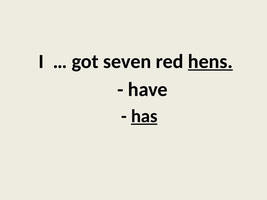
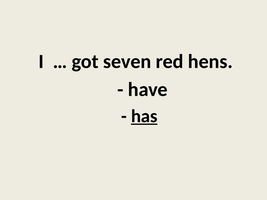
hens underline: present -> none (210, 62)
